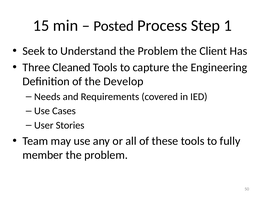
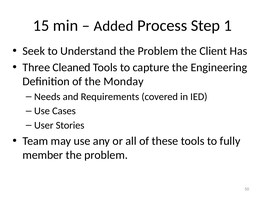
Posted: Posted -> Added (114, 26)
Develop: Develop -> Monday (124, 82)
